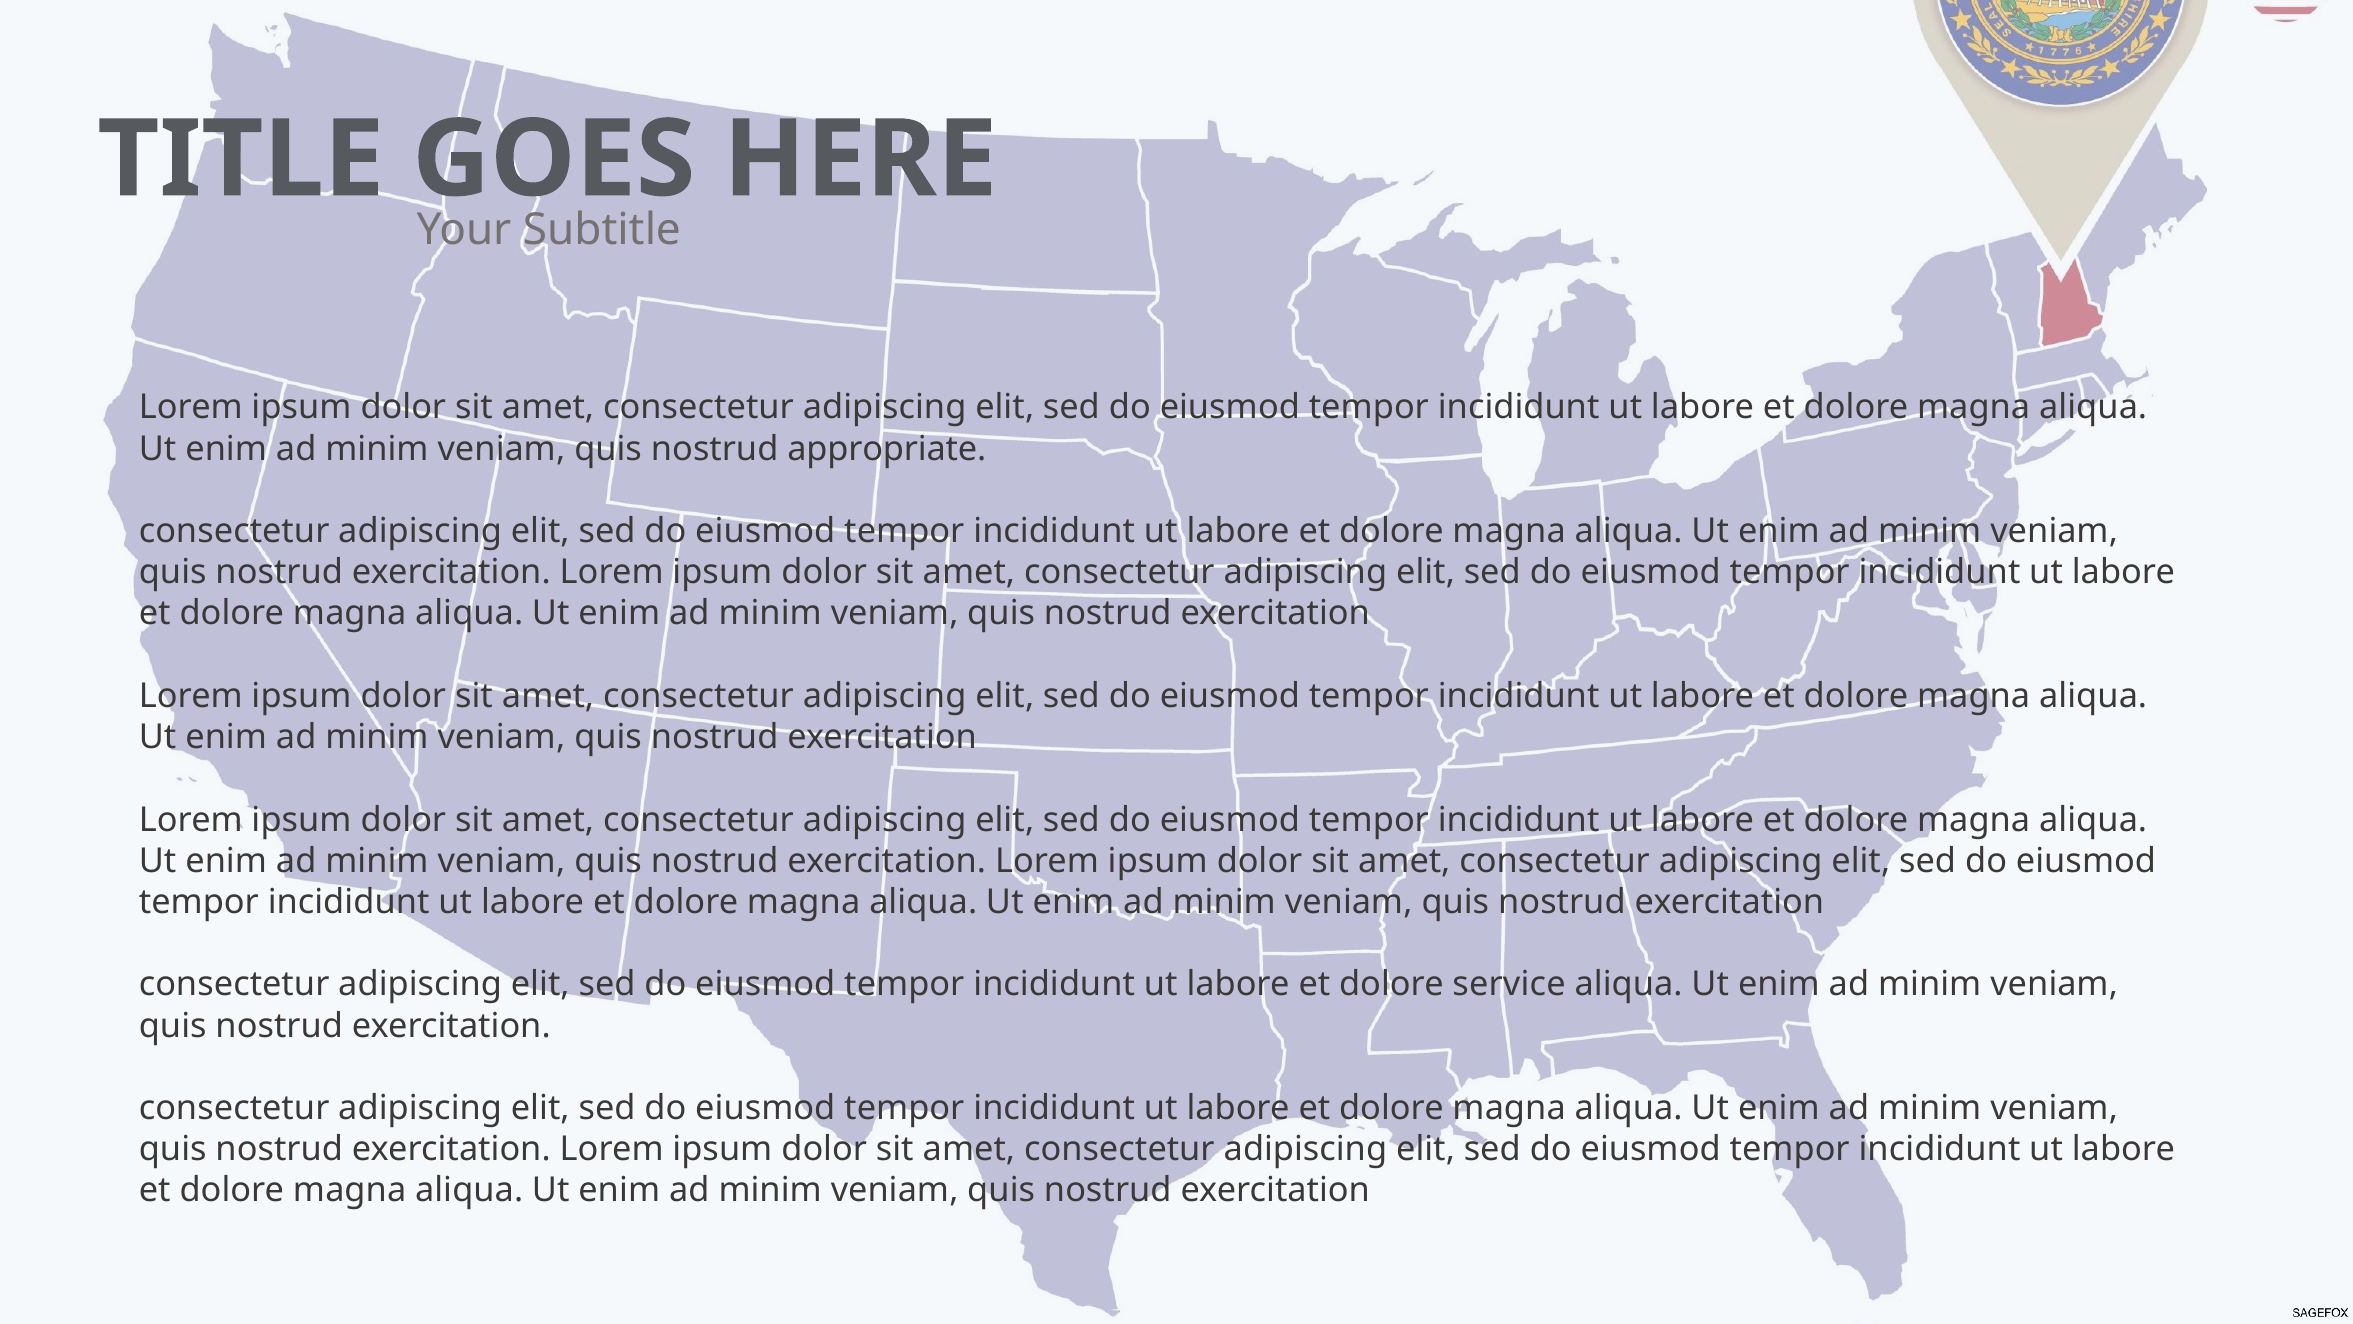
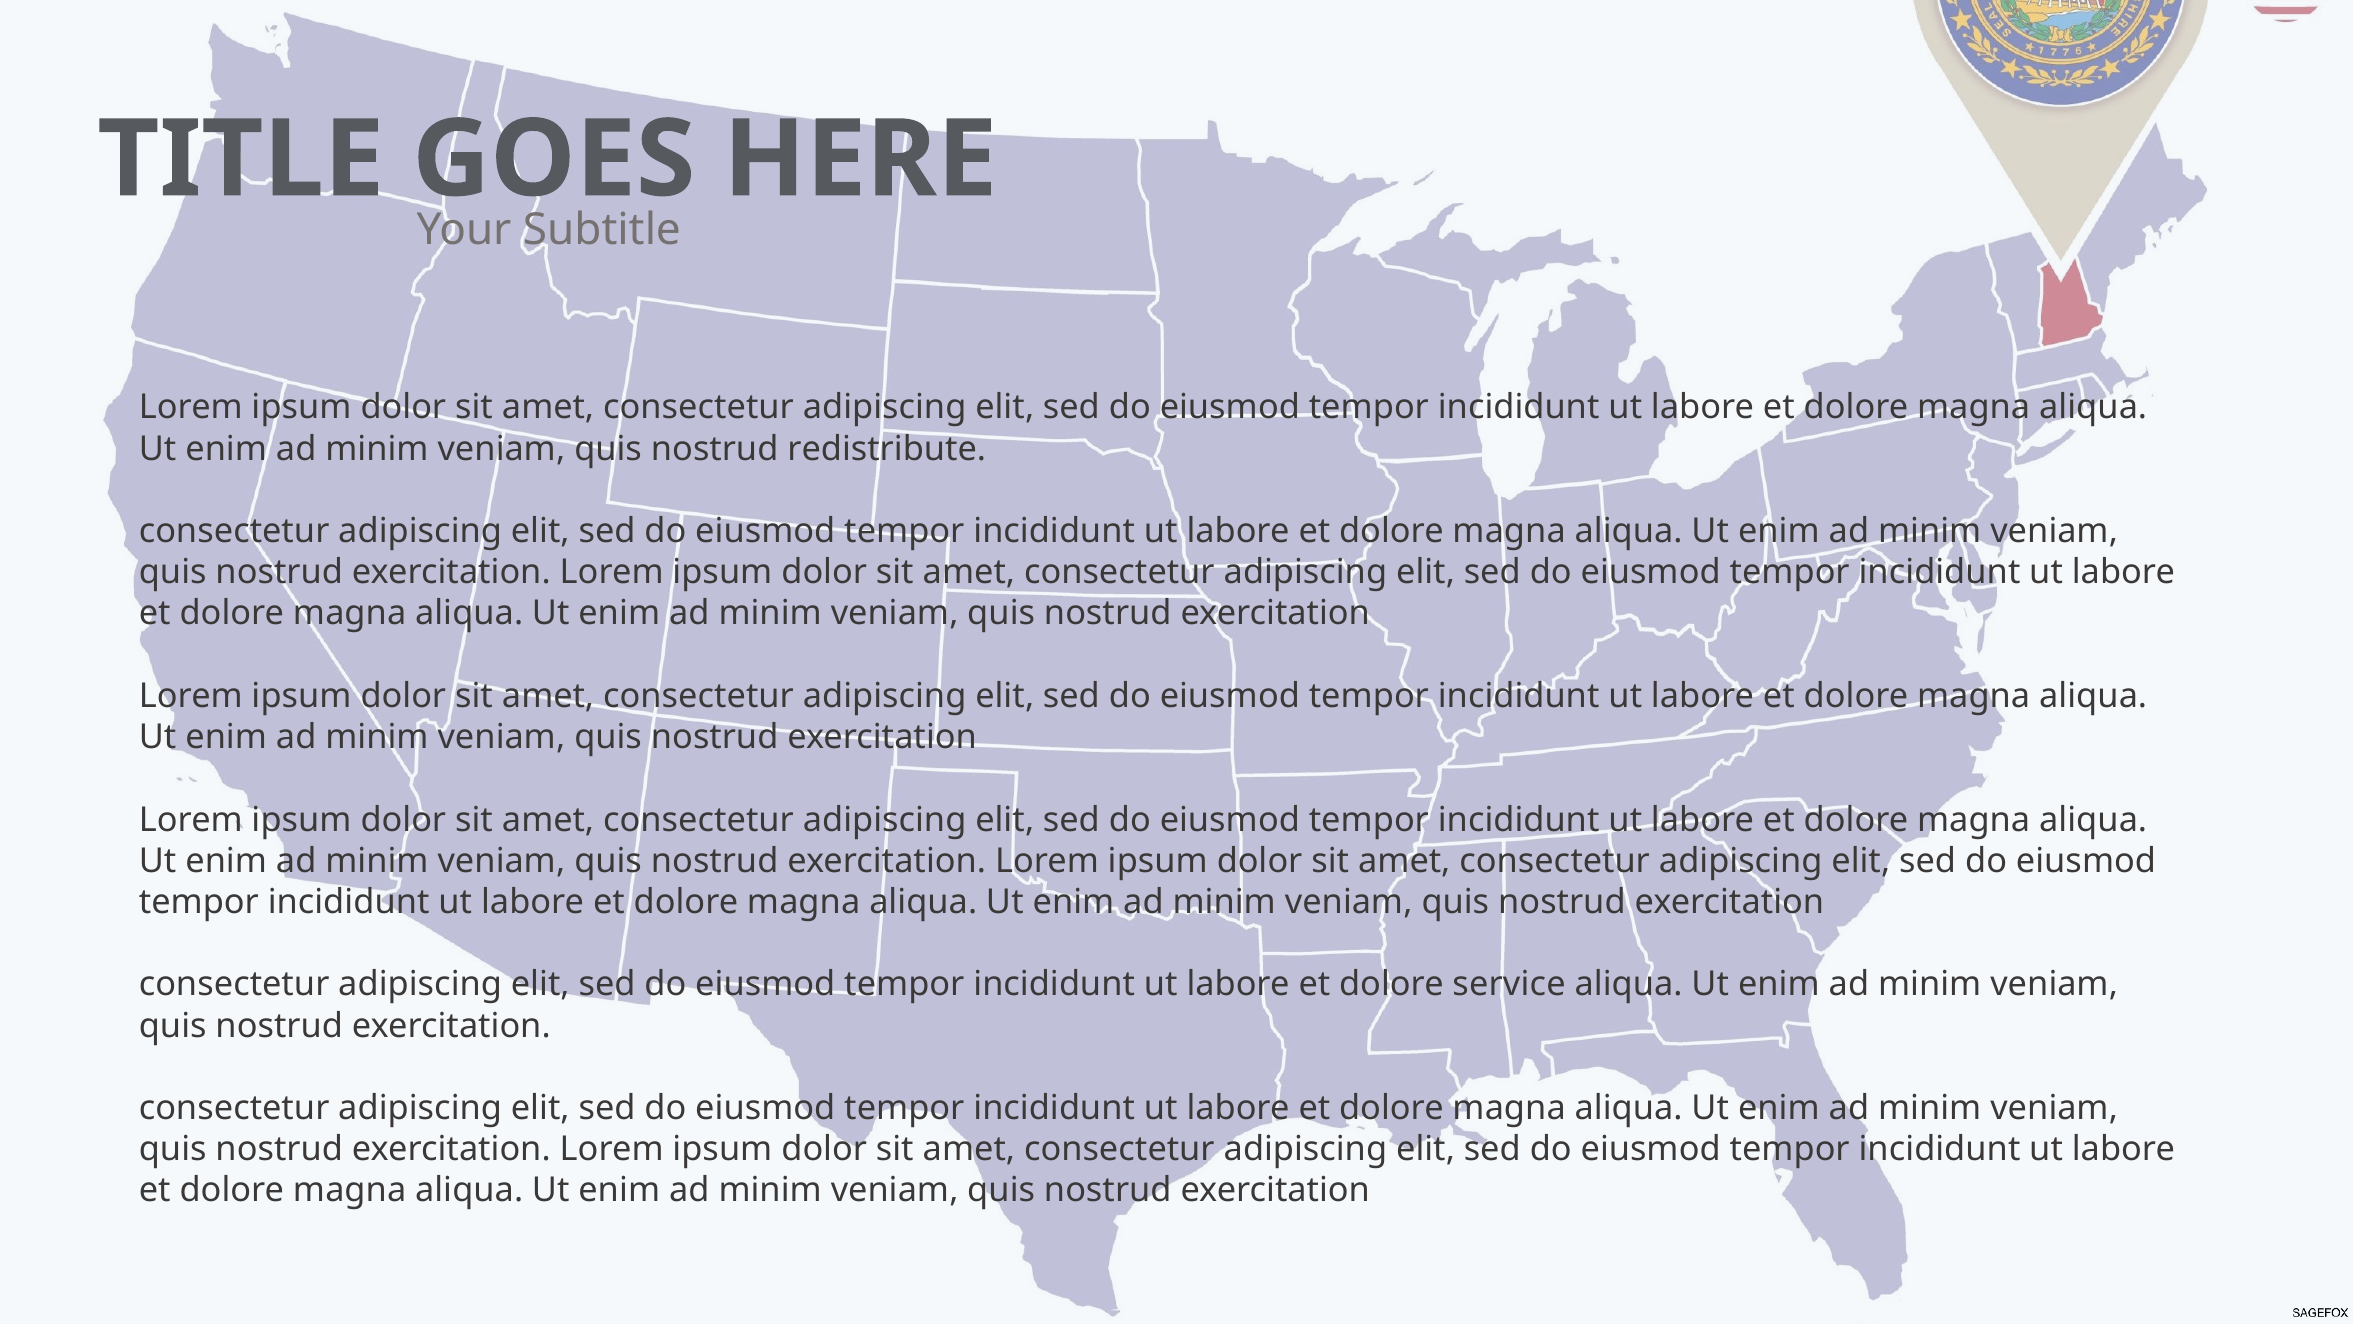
appropriate: appropriate -> redistribute (887, 449)
